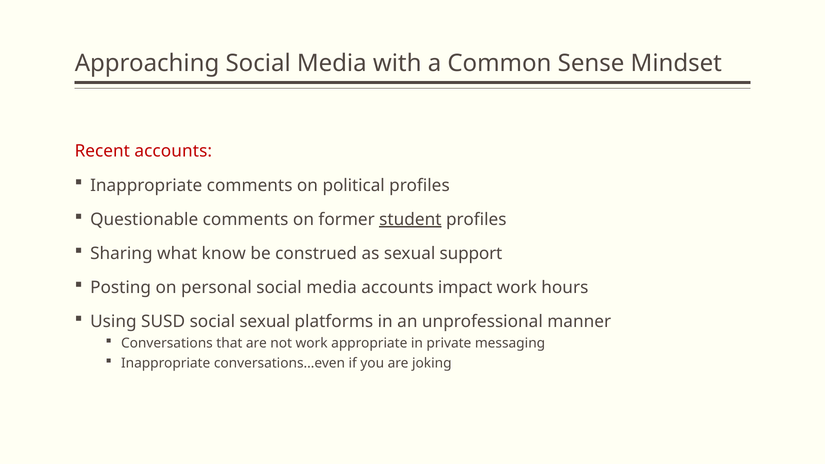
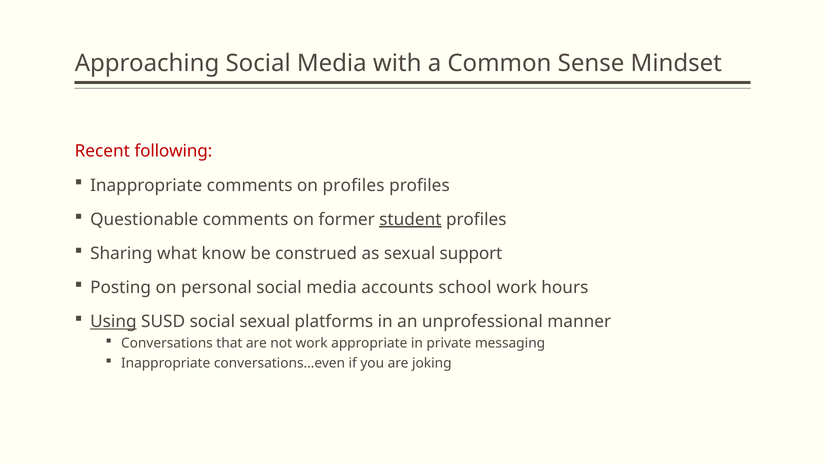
Recent accounts: accounts -> following (173, 151)
on political: political -> profiles (354, 185)
impact: impact -> school (465, 287)
Using underline: none -> present (113, 321)
